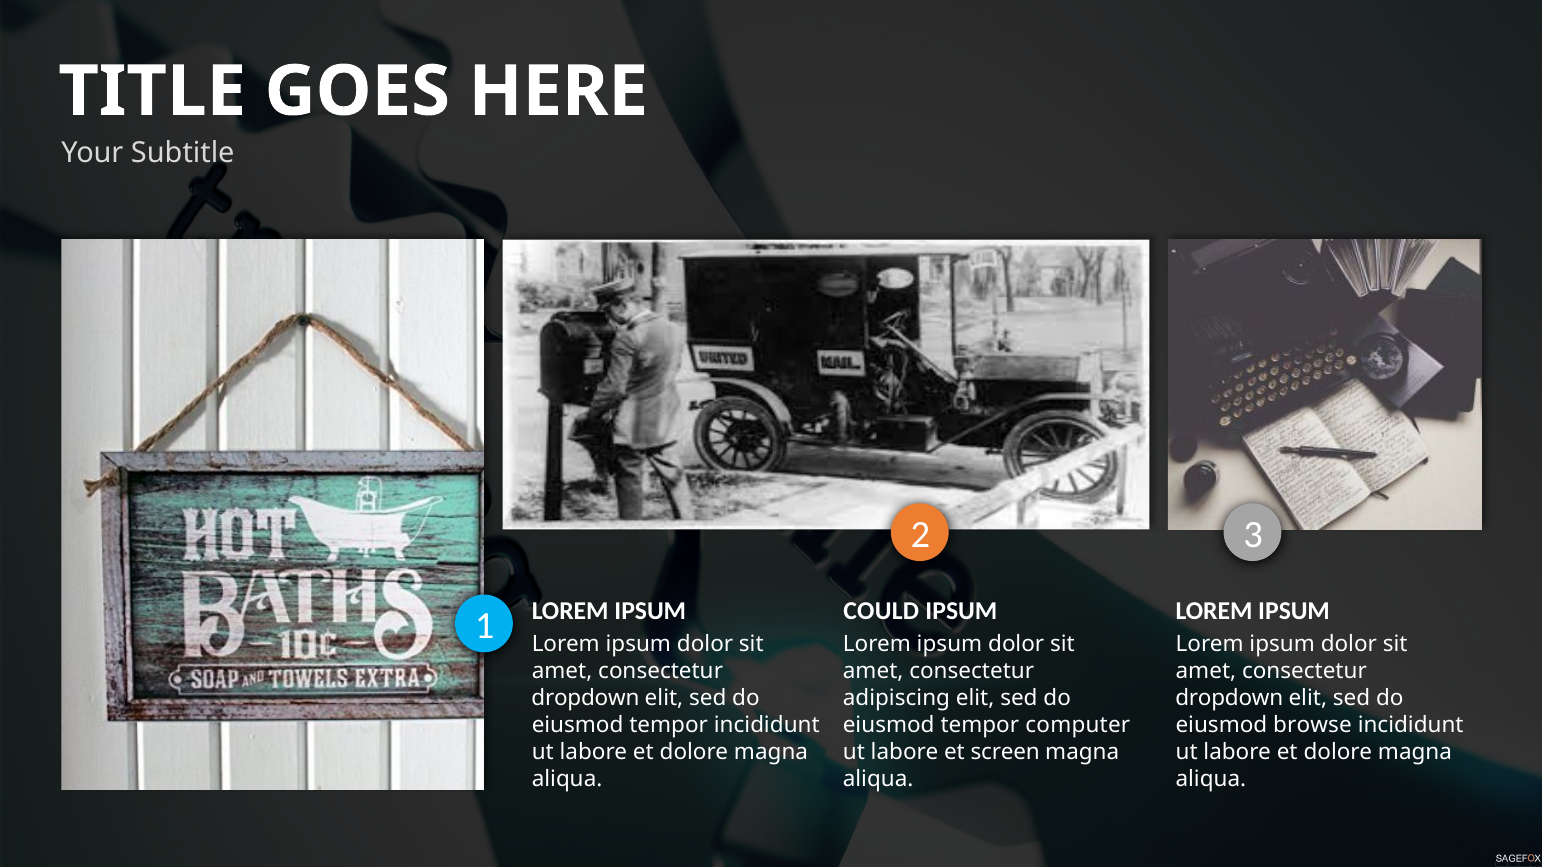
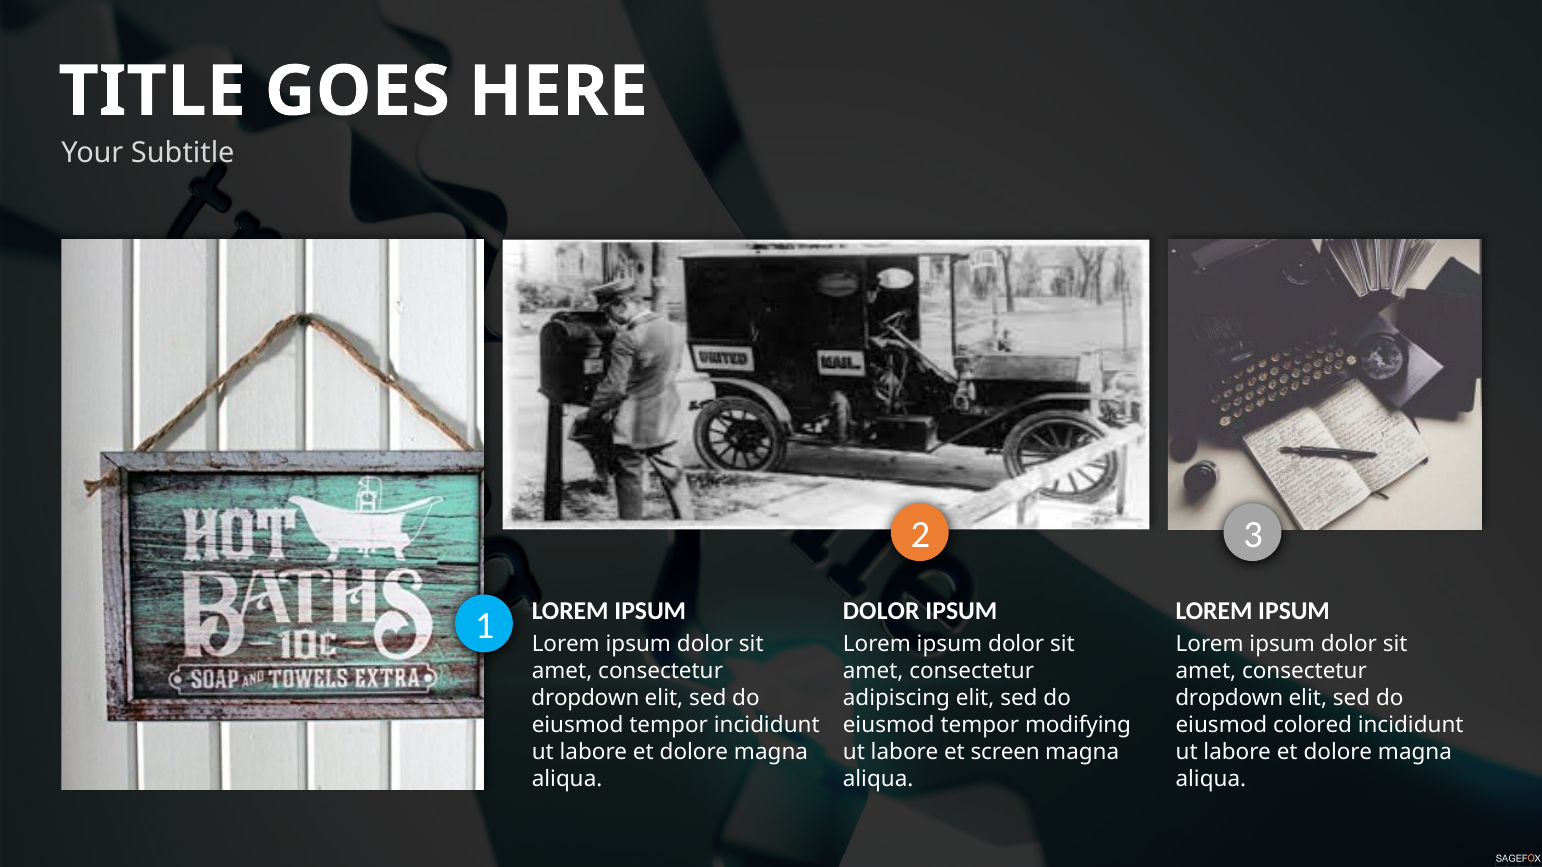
COULD: COULD -> DOLOR (881, 612)
computer: computer -> modifying (1078, 726)
browse: browse -> colored (1313, 726)
